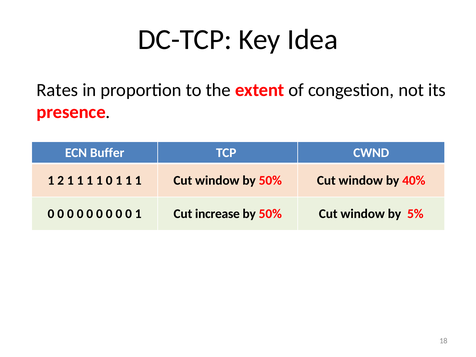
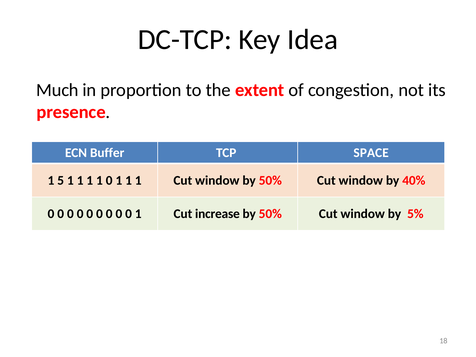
Rates: Rates -> Much (57, 90)
CWND: CWND -> SPACE (371, 153)
2: 2 -> 5 (61, 180)
